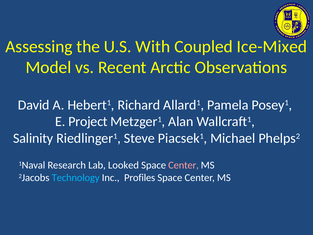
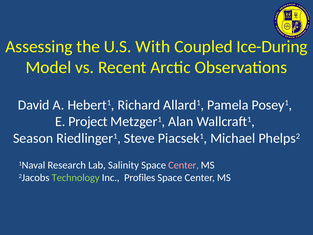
Ice-Mixed: Ice-Mixed -> Ice-During (272, 46)
Salinity: Salinity -> Season (33, 138)
Looked: Looked -> Salinity (123, 165)
Technology colour: light blue -> light green (76, 178)
